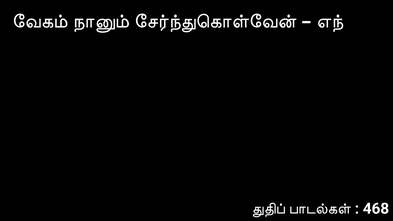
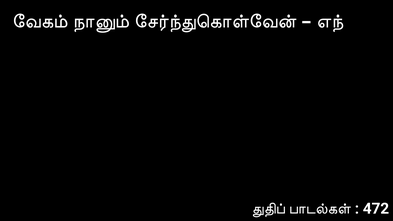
468: 468 -> 472 (376, 209)
